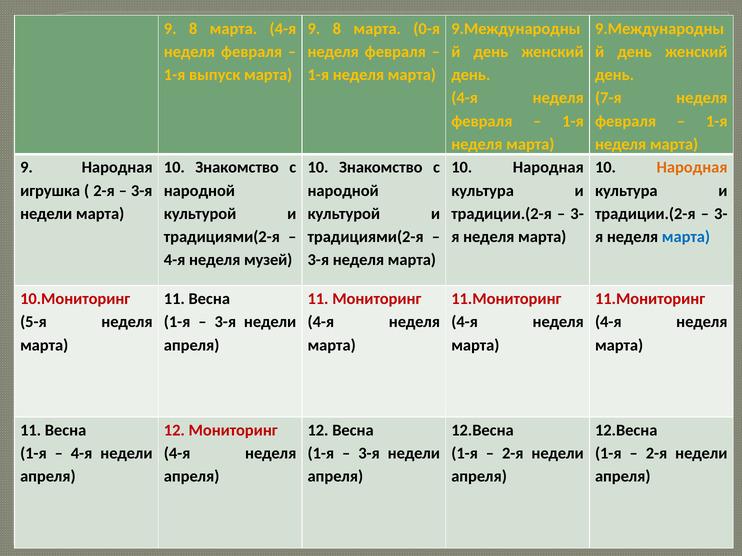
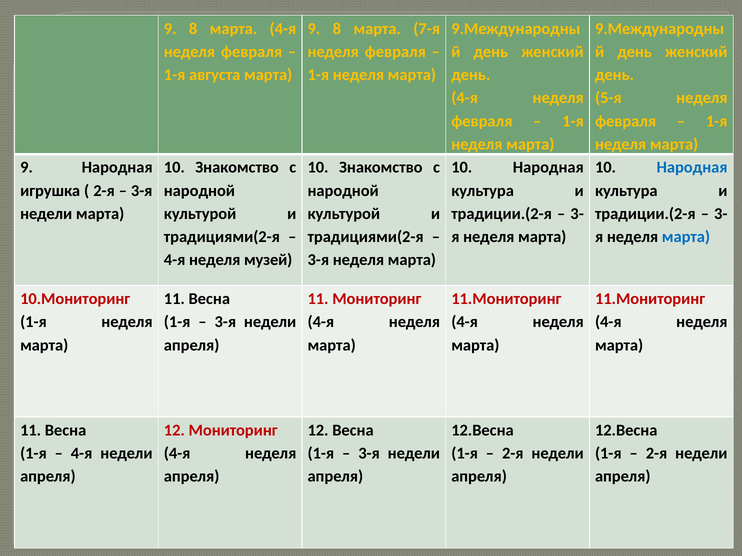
0-я: 0-я -> 7-я (427, 29)
выпуск: выпуск -> августа (215, 75)
7-я: 7-я -> 5-я (608, 98)
Народная colour: orange -> blue (692, 168)
5-я: 5-я -> 1-я (33, 322)
